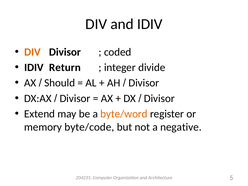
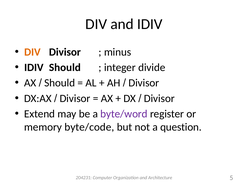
coded: coded -> minus (118, 52)
IDIV Return: Return -> Should (65, 67)
byte/word colour: orange -> purple (124, 114)
negative: negative -> question (181, 127)
